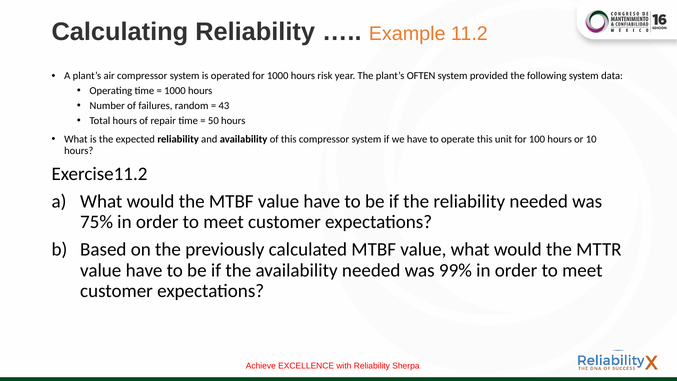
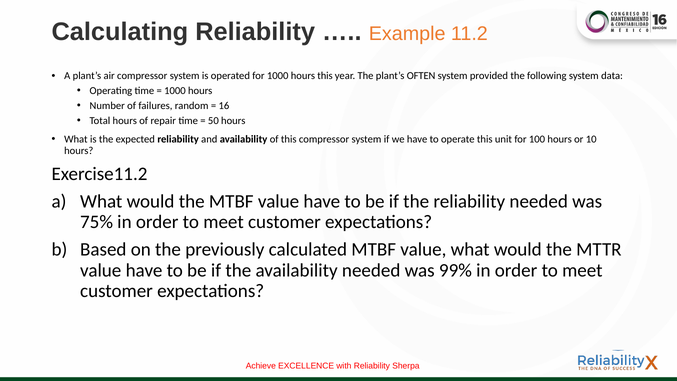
hours risk: risk -> this (325, 76)
43: 43 -> 16 (224, 106)
